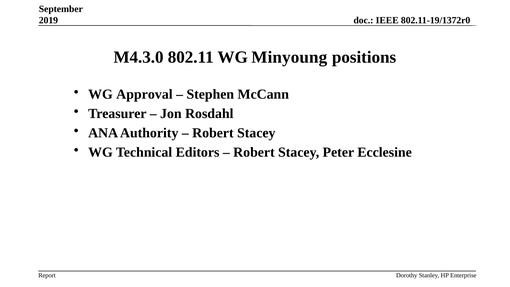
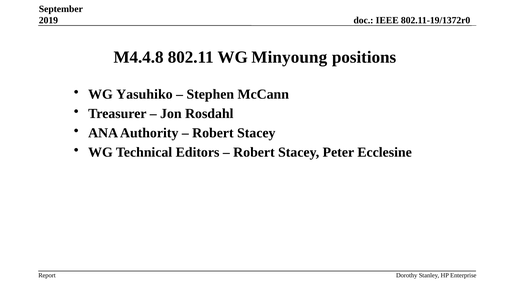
M4.3.0: M4.3.0 -> M4.4.8 (139, 57)
Approval: Approval -> Yasuhiko (144, 94)
